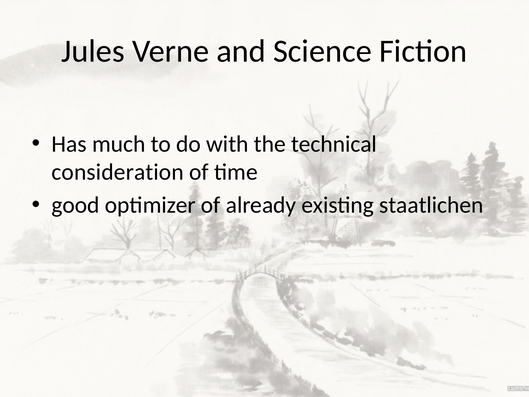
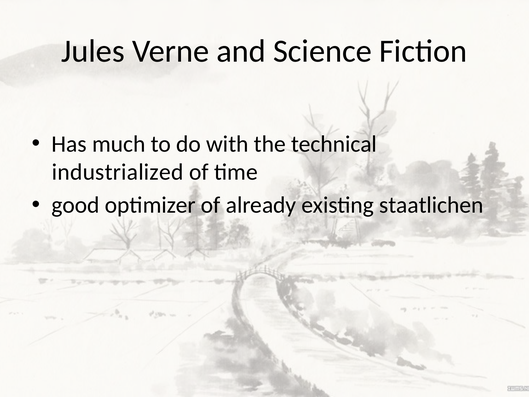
consideration: consideration -> industrialized (118, 172)
